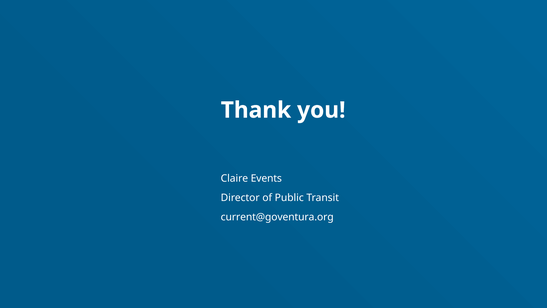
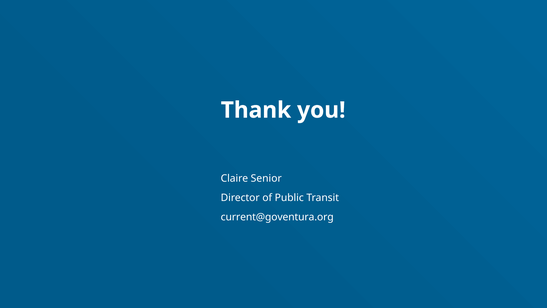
Events: Events -> Senior (266, 178)
